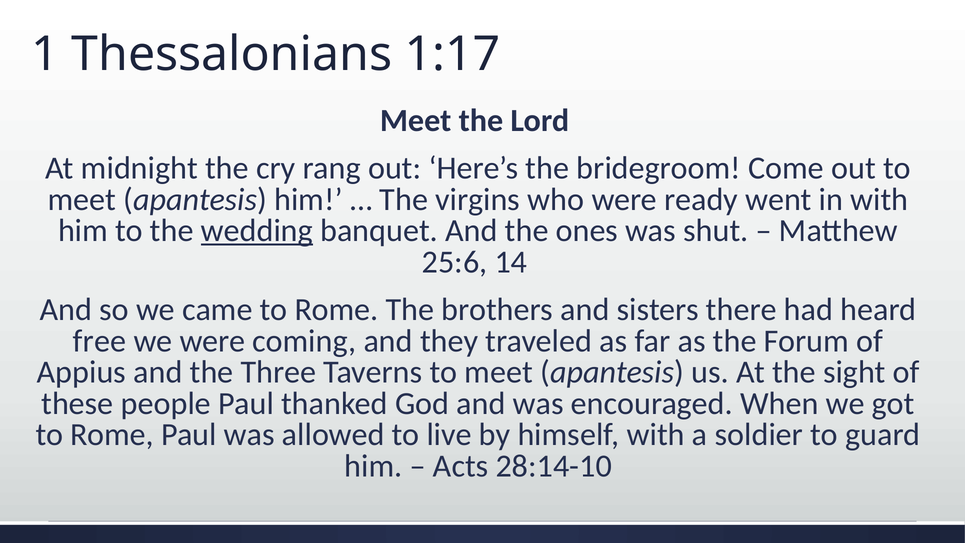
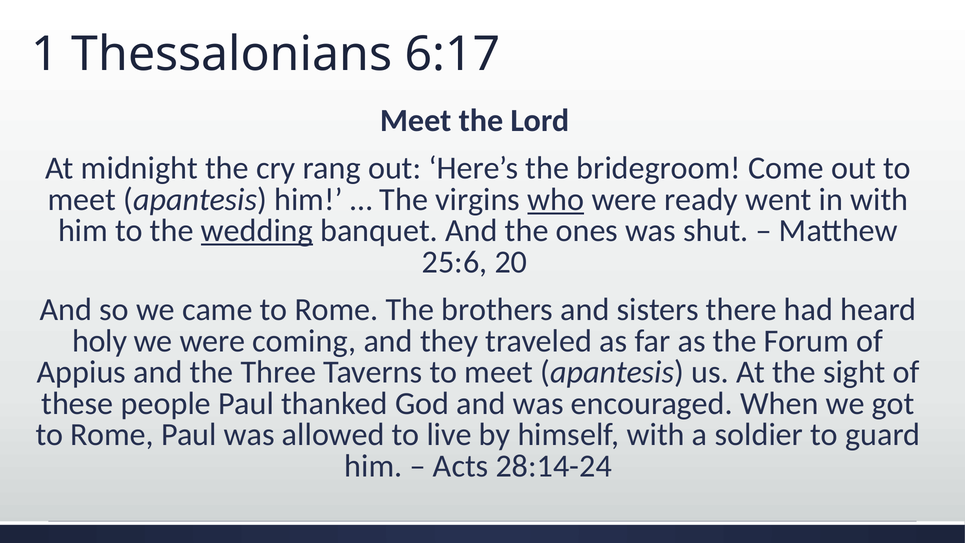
1:17: 1:17 -> 6:17 (453, 54)
who underline: none -> present (556, 199)
14: 14 -> 20 (511, 262)
free: free -> holy (100, 341)
28:14-10: 28:14-10 -> 28:14-24 (554, 466)
